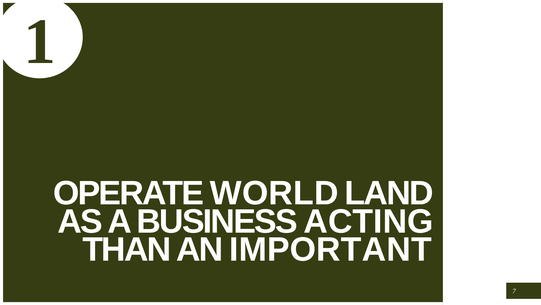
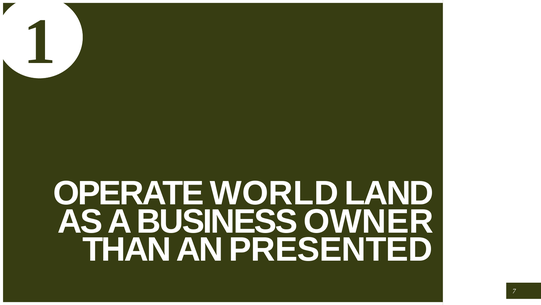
ACTING: ACTING -> OWNER (369, 221)
IMPORTANT: IMPORTANT -> PRESENTED (331, 249)
